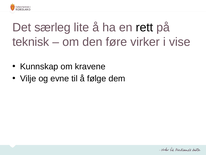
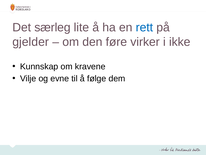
rett colour: black -> blue (144, 27)
teknisk: teknisk -> gjelder (31, 42)
vise: vise -> ikke (180, 42)
